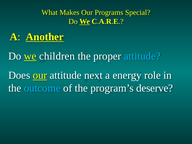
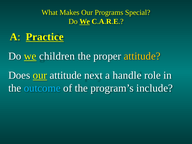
Another: Another -> Practice (45, 37)
attitude colour: light blue -> yellow (142, 56)
energy: energy -> handle (127, 75)
deserve: deserve -> include (155, 88)
